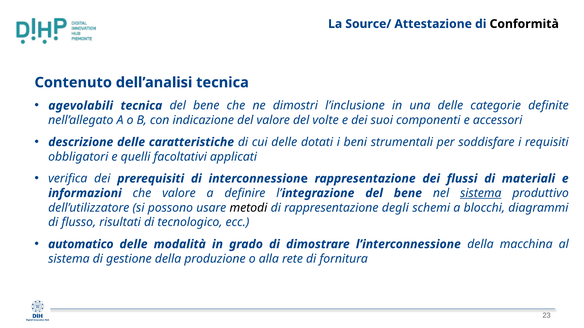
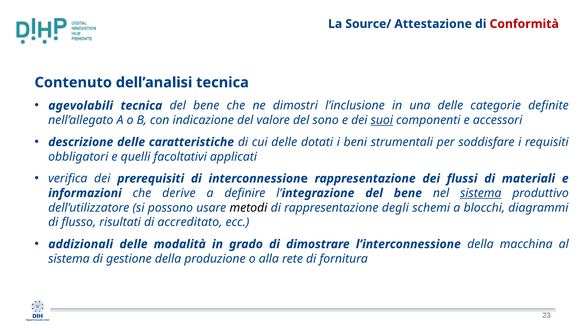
Conformità colour: black -> red (524, 24)
volte: volte -> sono (326, 120)
suoi underline: none -> present (382, 120)
che valore: valore -> derive (179, 193)
tecnologico: tecnologico -> accreditato (190, 223)
automatico: automatico -> addizionali (81, 245)
